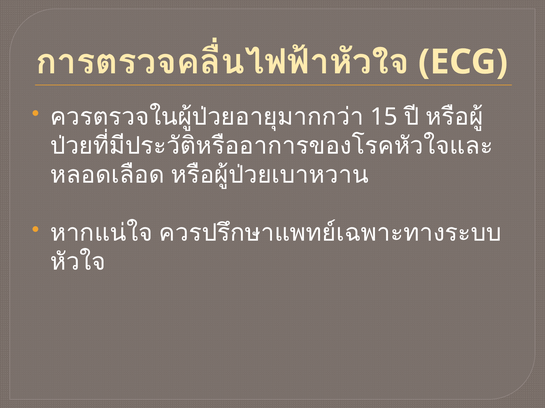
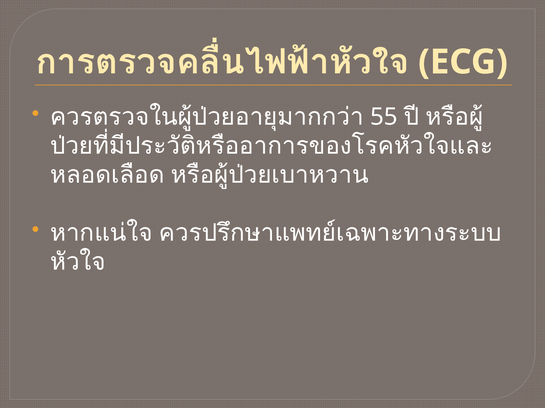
15: 15 -> 55 (384, 117)
